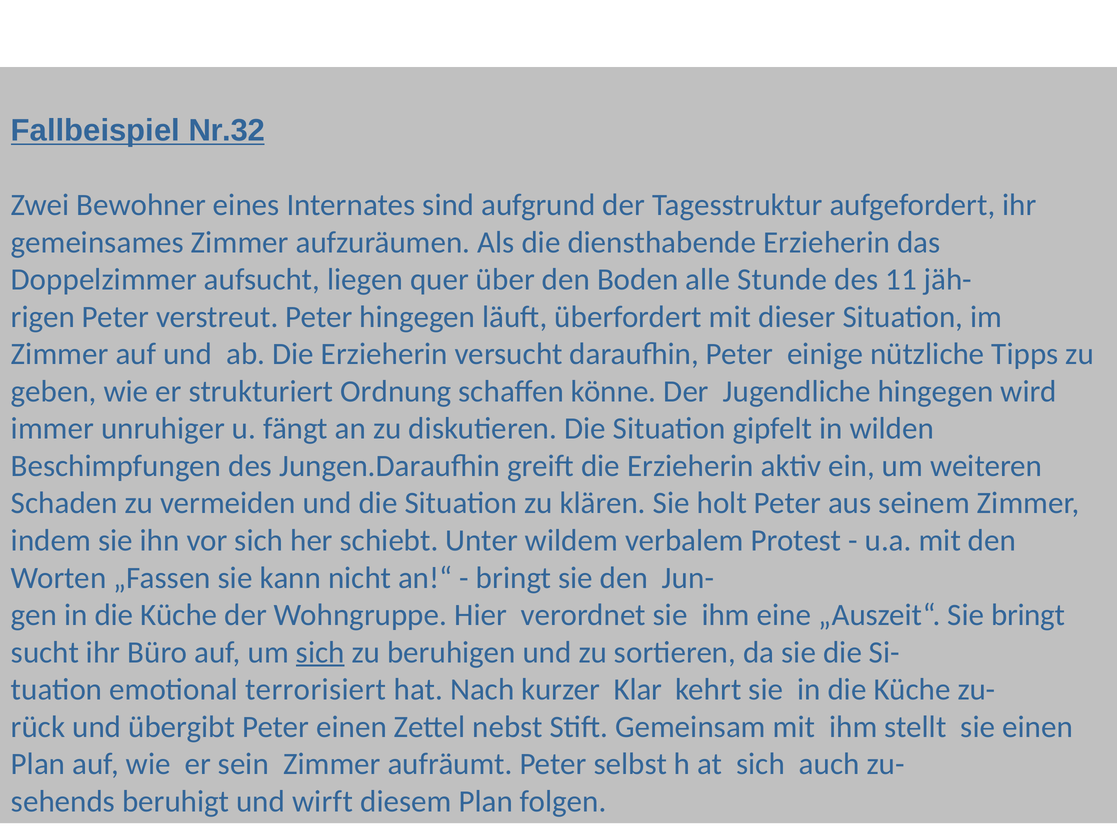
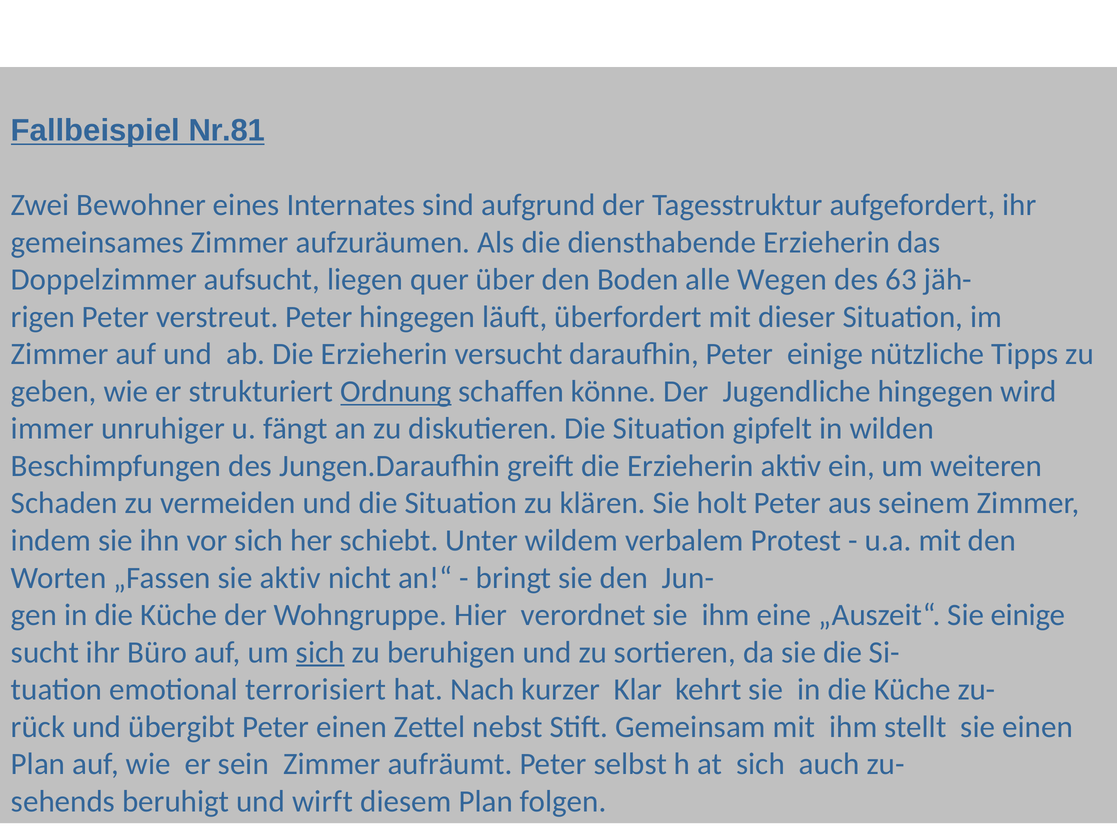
Nr.32: Nr.32 -> Nr.81 (227, 131)
Stunde: Stunde -> Wegen (782, 280)
11: 11 -> 63 (901, 280)
Ordnung underline: none -> present (396, 391)
sie kann: kann -> aktiv (290, 578)
Sie bringt: bringt -> einige (1028, 615)
